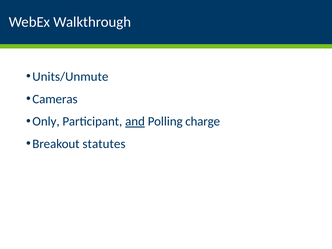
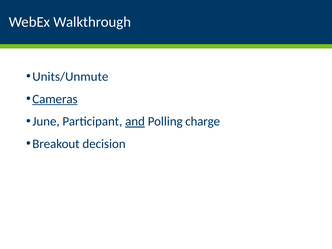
Cameras underline: none -> present (55, 99)
Only: Only -> June (46, 121)
statutes: statutes -> decision (104, 144)
